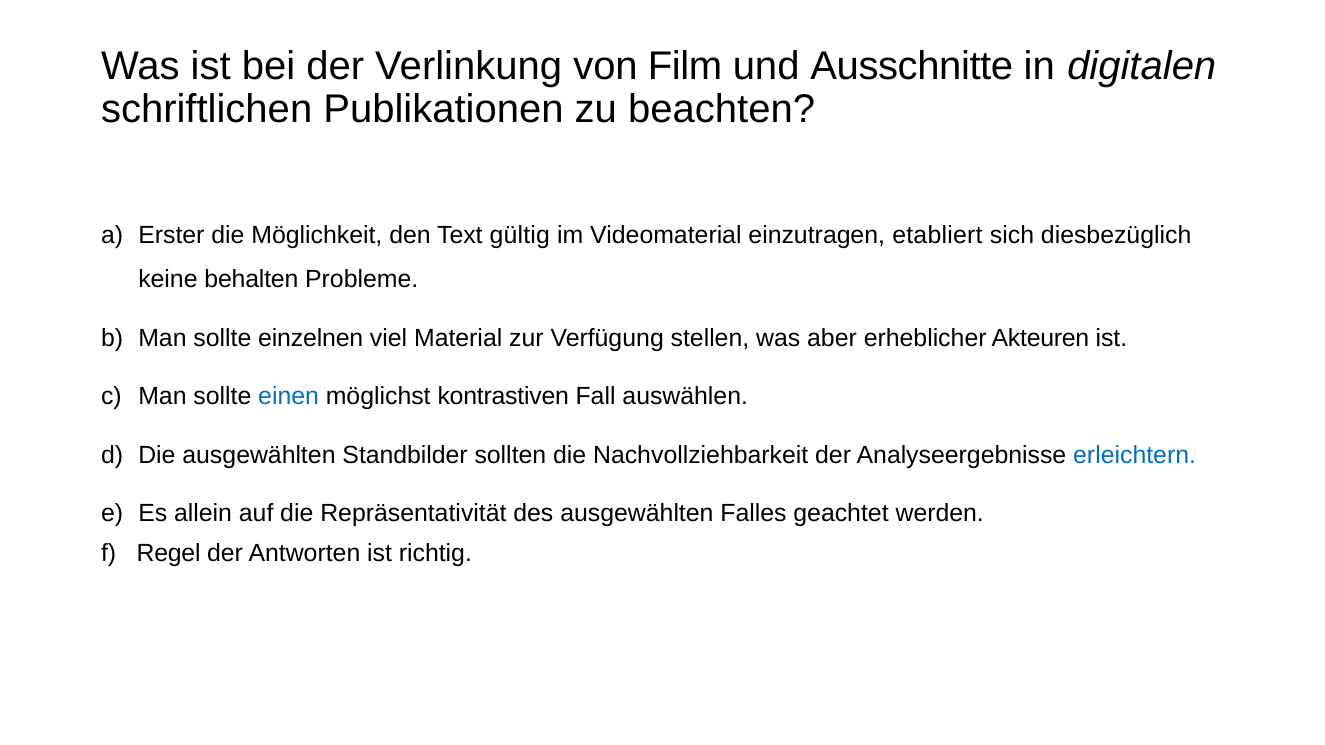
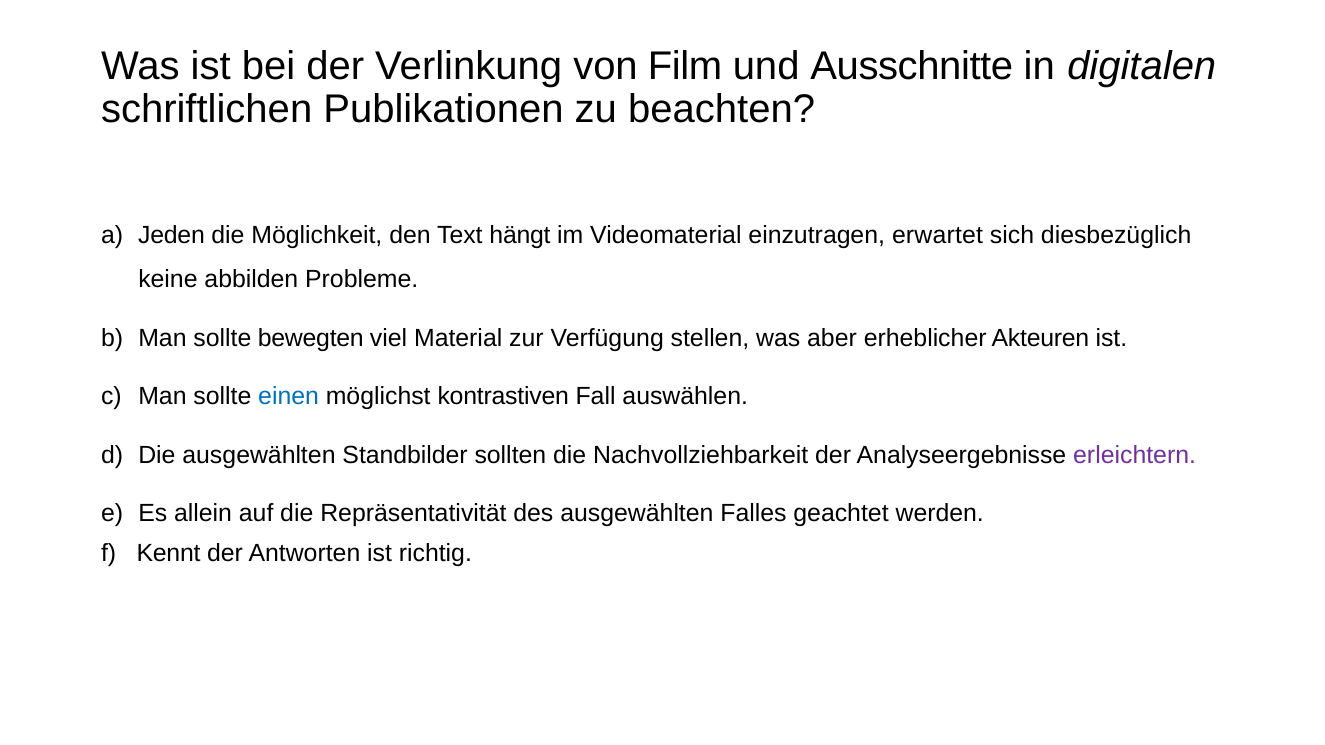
Erster: Erster -> Jeden (171, 235)
gültig: gültig -> hängt (520, 235)
etabliert: etabliert -> erwartet (937, 235)
behalten: behalten -> abbilden (251, 280)
einzelnen: einzelnen -> bewegten (311, 338)
erleichtern colour: blue -> purple (1135, 455)
Regel: Regel -> Kennt (169, 554)
